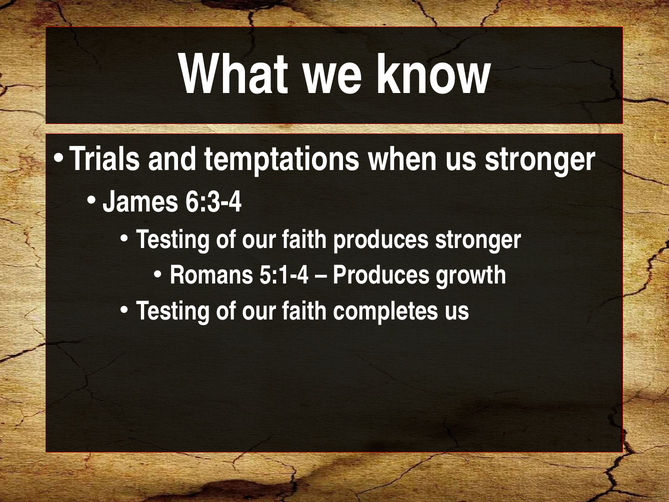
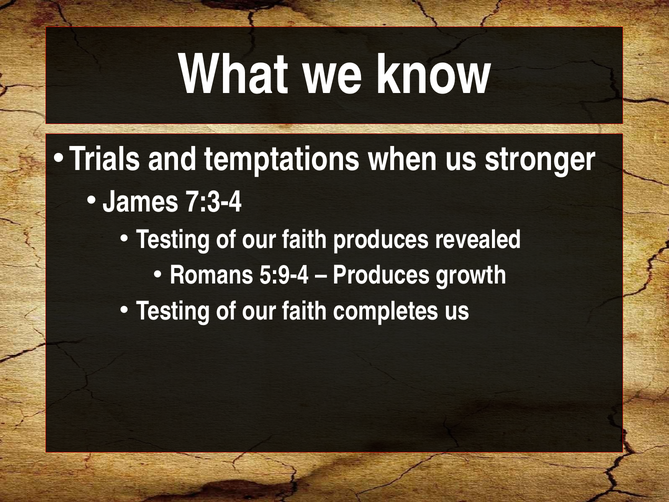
6:3-4: 6:3-4 -> 7:3-4 (214, 202)
produces stronger: stronger -> revealed (478, 239)
5:1-4: 5:1-4 -> 5:9-4 (284, 275)
